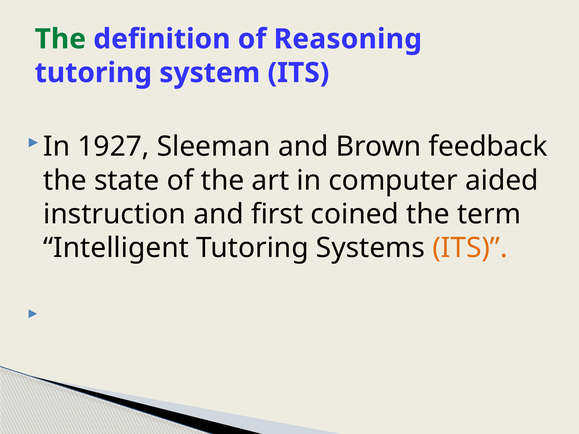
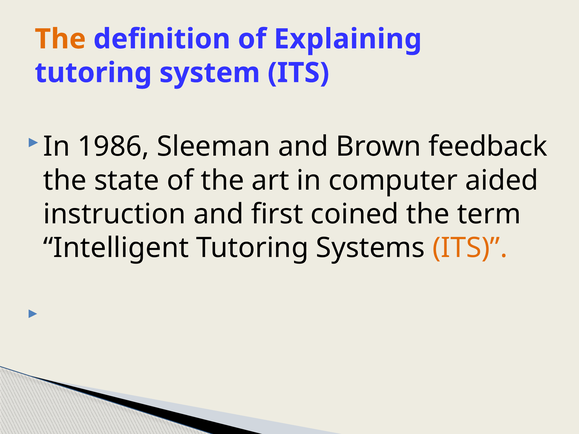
The colour: green -> orange (60, 39)
Reasoning: Reasoning -> Explaining (348, 39)
1927: 1927 -> 1986 (113, 147)
